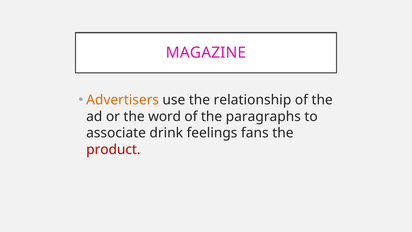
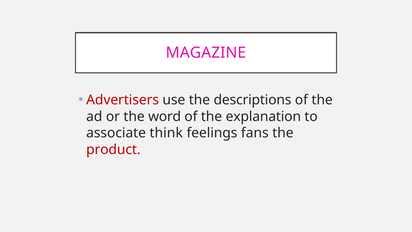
Advertisers colour: orange -> red (123, 100)
relationship: relationship -> descriptions (253, 100)
paragraphs: paragraphs -> explanation (263, 116)
drink: drink -> think (166, 133)
